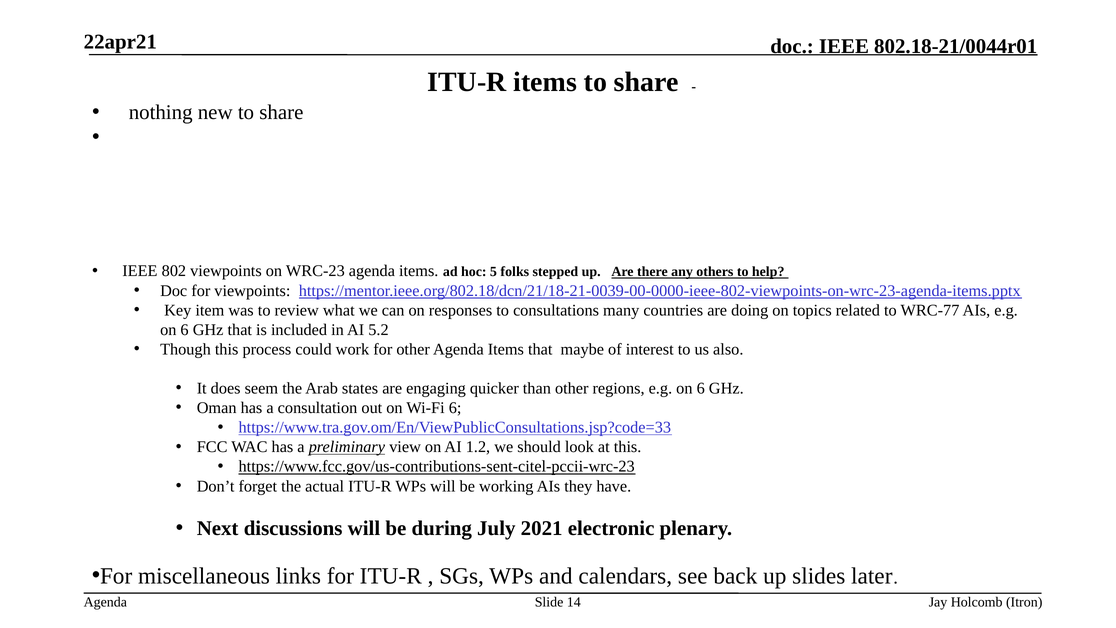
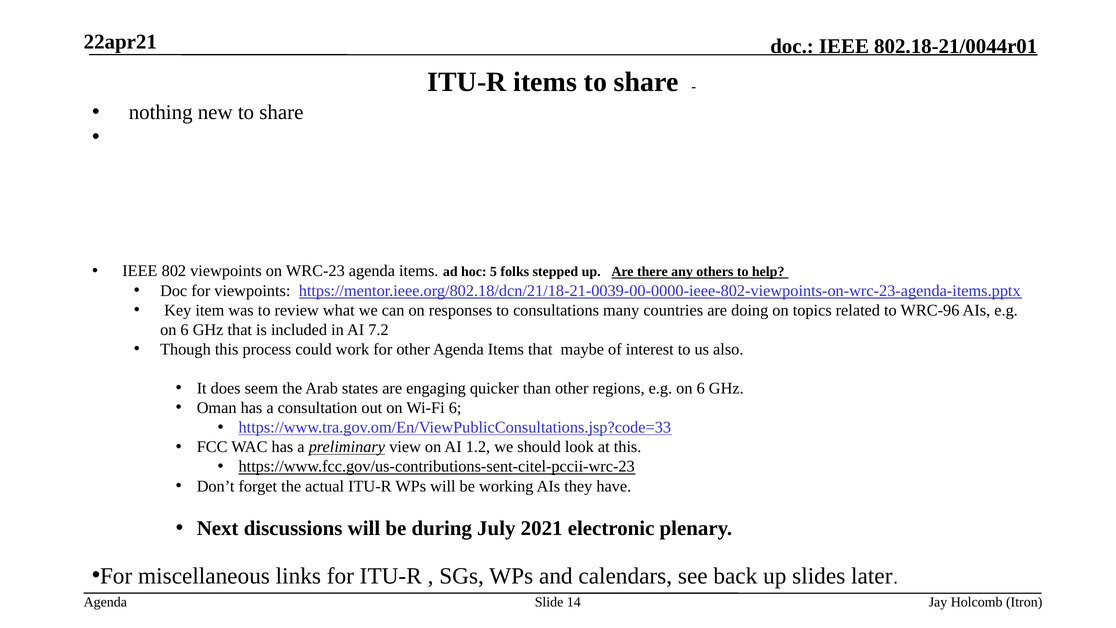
WRC-77: WRC-77 -> WRC-96 (930, 310)
5.2: 5.2 -> 7.2 (378, 330)
